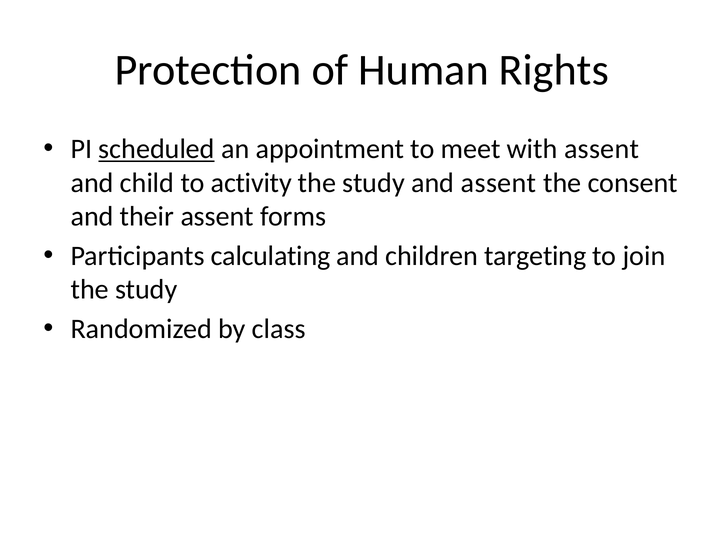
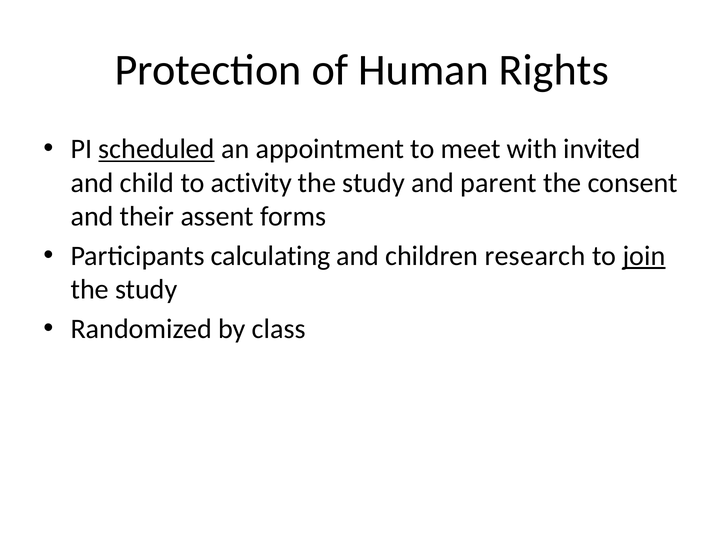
with assent: assent -> invited (602, 149)
and assent: assent -> parent (499, 183)
targeting: targeting -> research (535, 256)
join underline: none -> present (644, 256)
